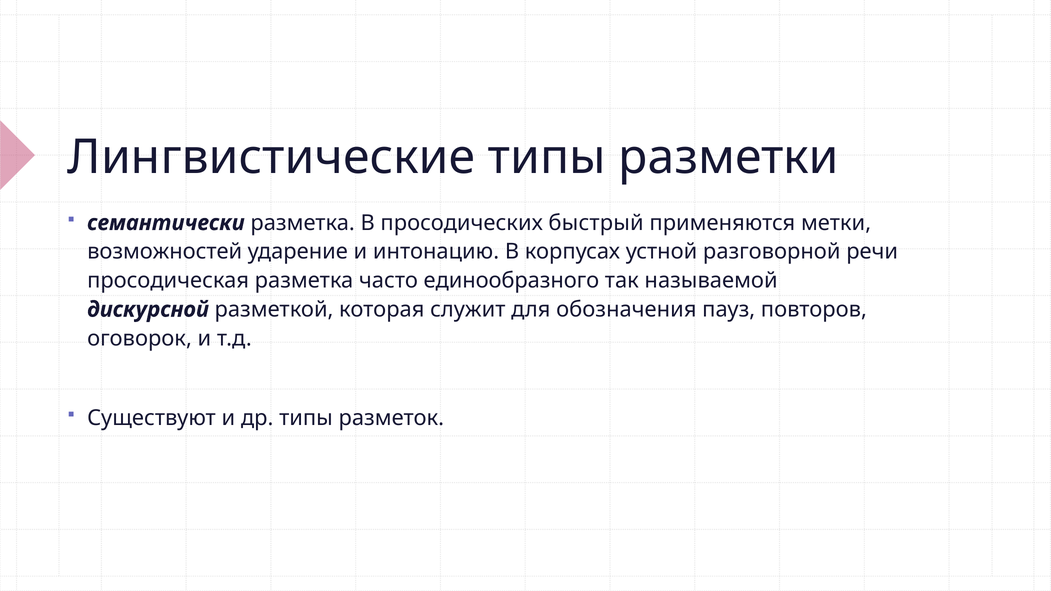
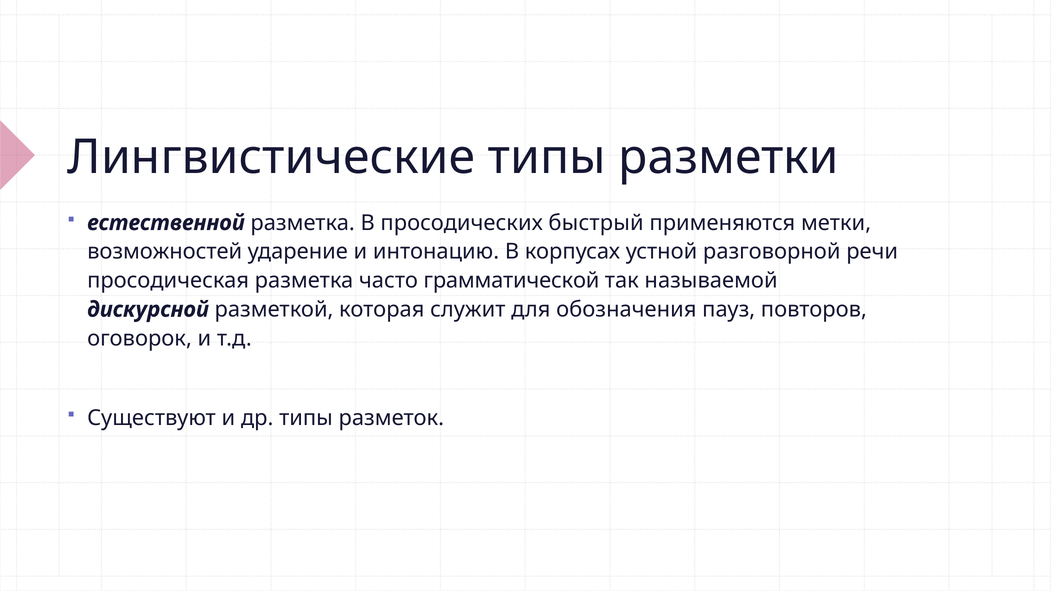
семантически: семантически -> естественной (166, 223)
единообразного: единообразного -> грамматической (511, 281)
